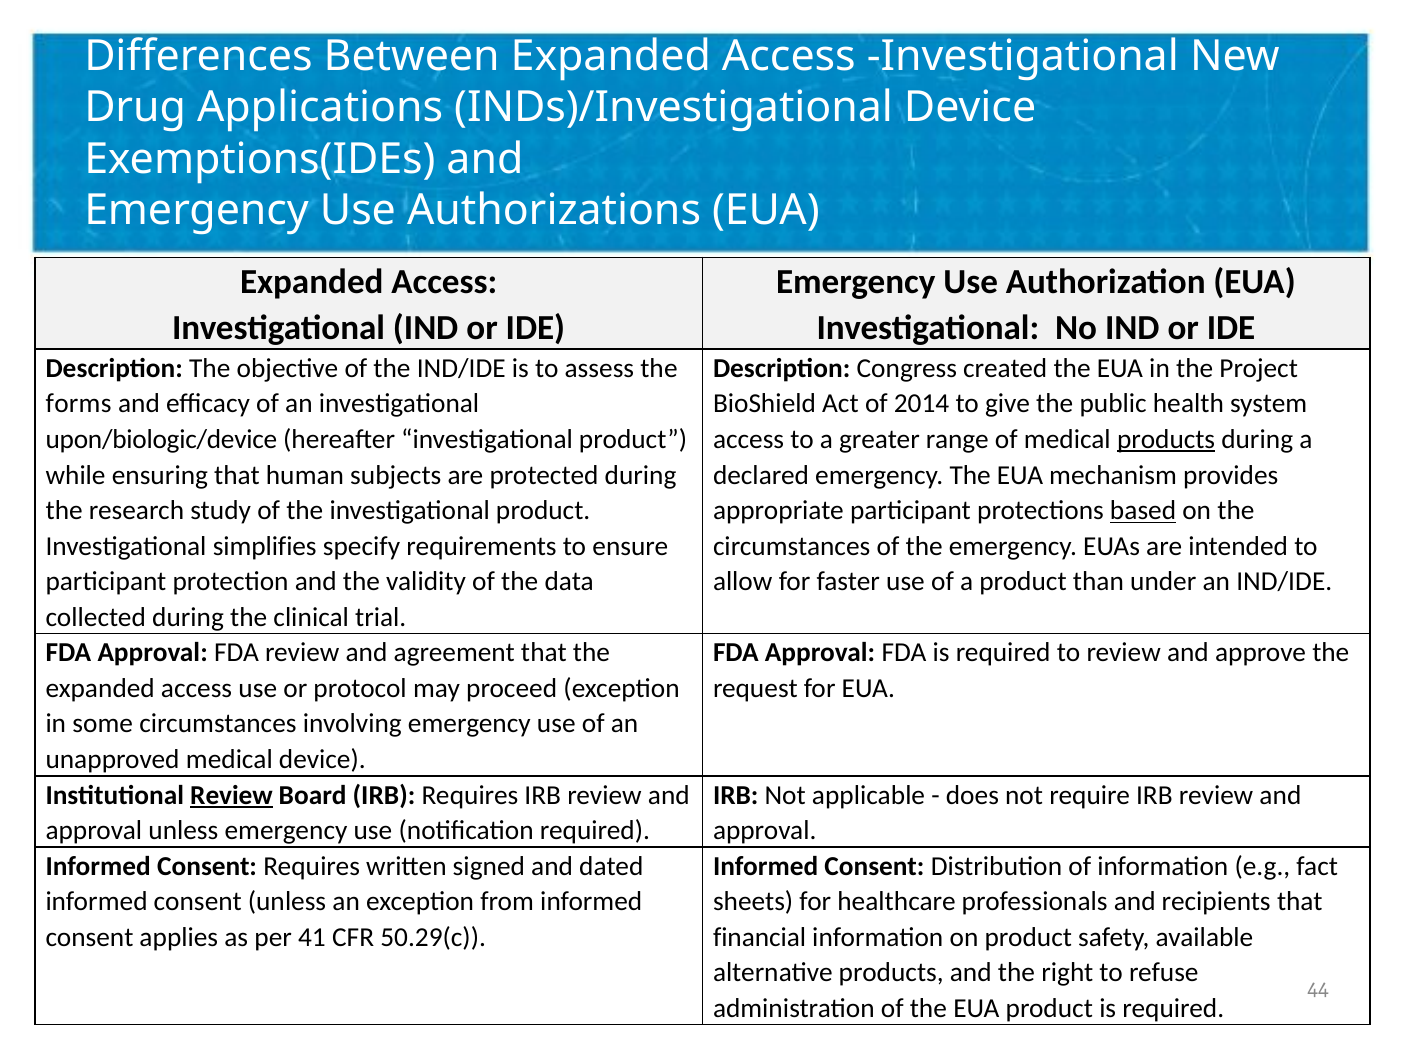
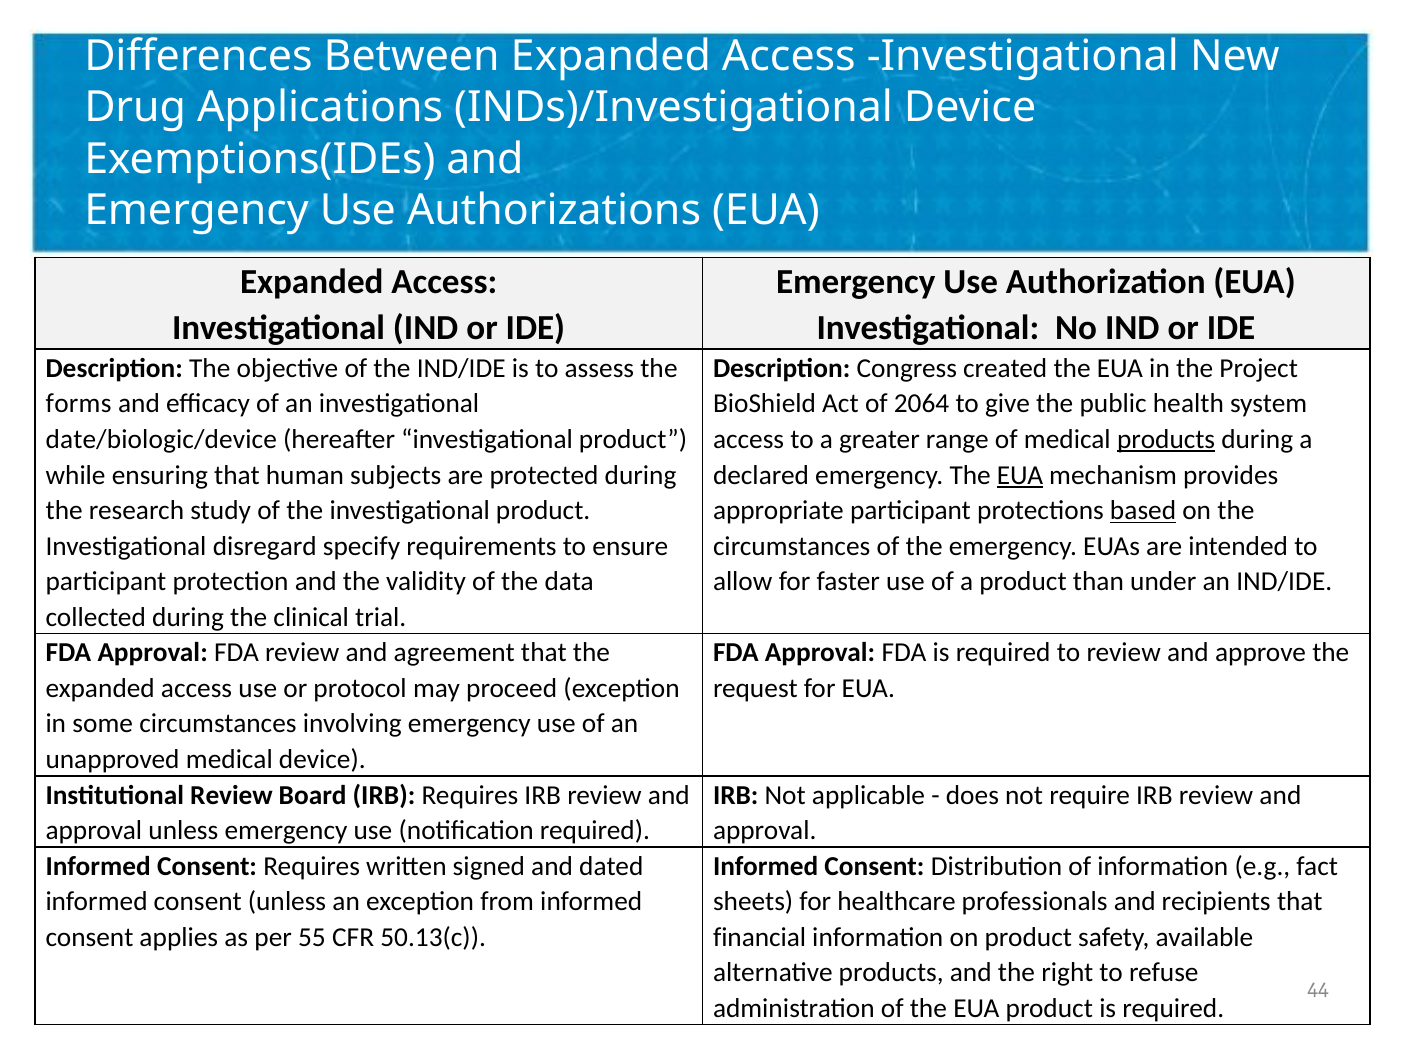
2014: 2014 -> 2064 (922, 404)
upon/biologic/device: upon/biologic/device -> date/biologic/device (161, 440)
EUA underline: none -> present (1020, 475)
simplifies: simplifies -> disregard (265, 547)
Review underline: present -> none (231, 796)
41: 41 -> 55 (312, 938)
50.29(c: 50.29(c -> 50.13(c (433, 938)
